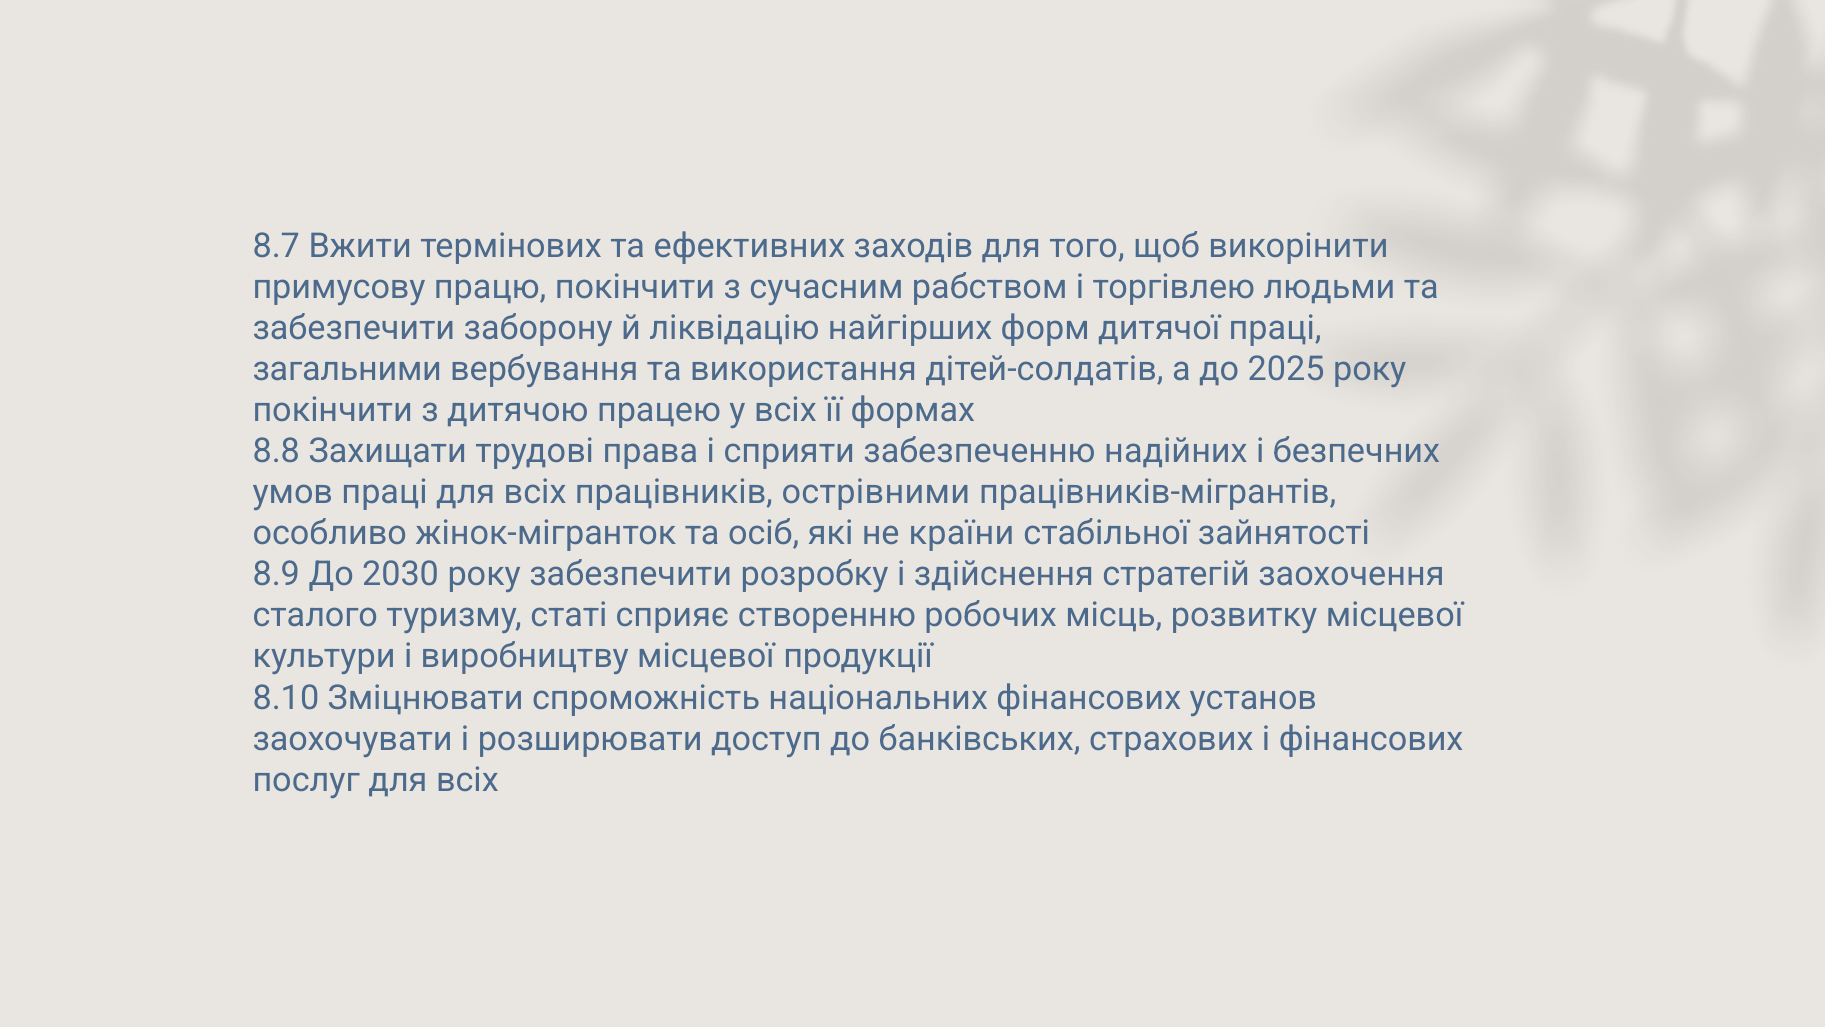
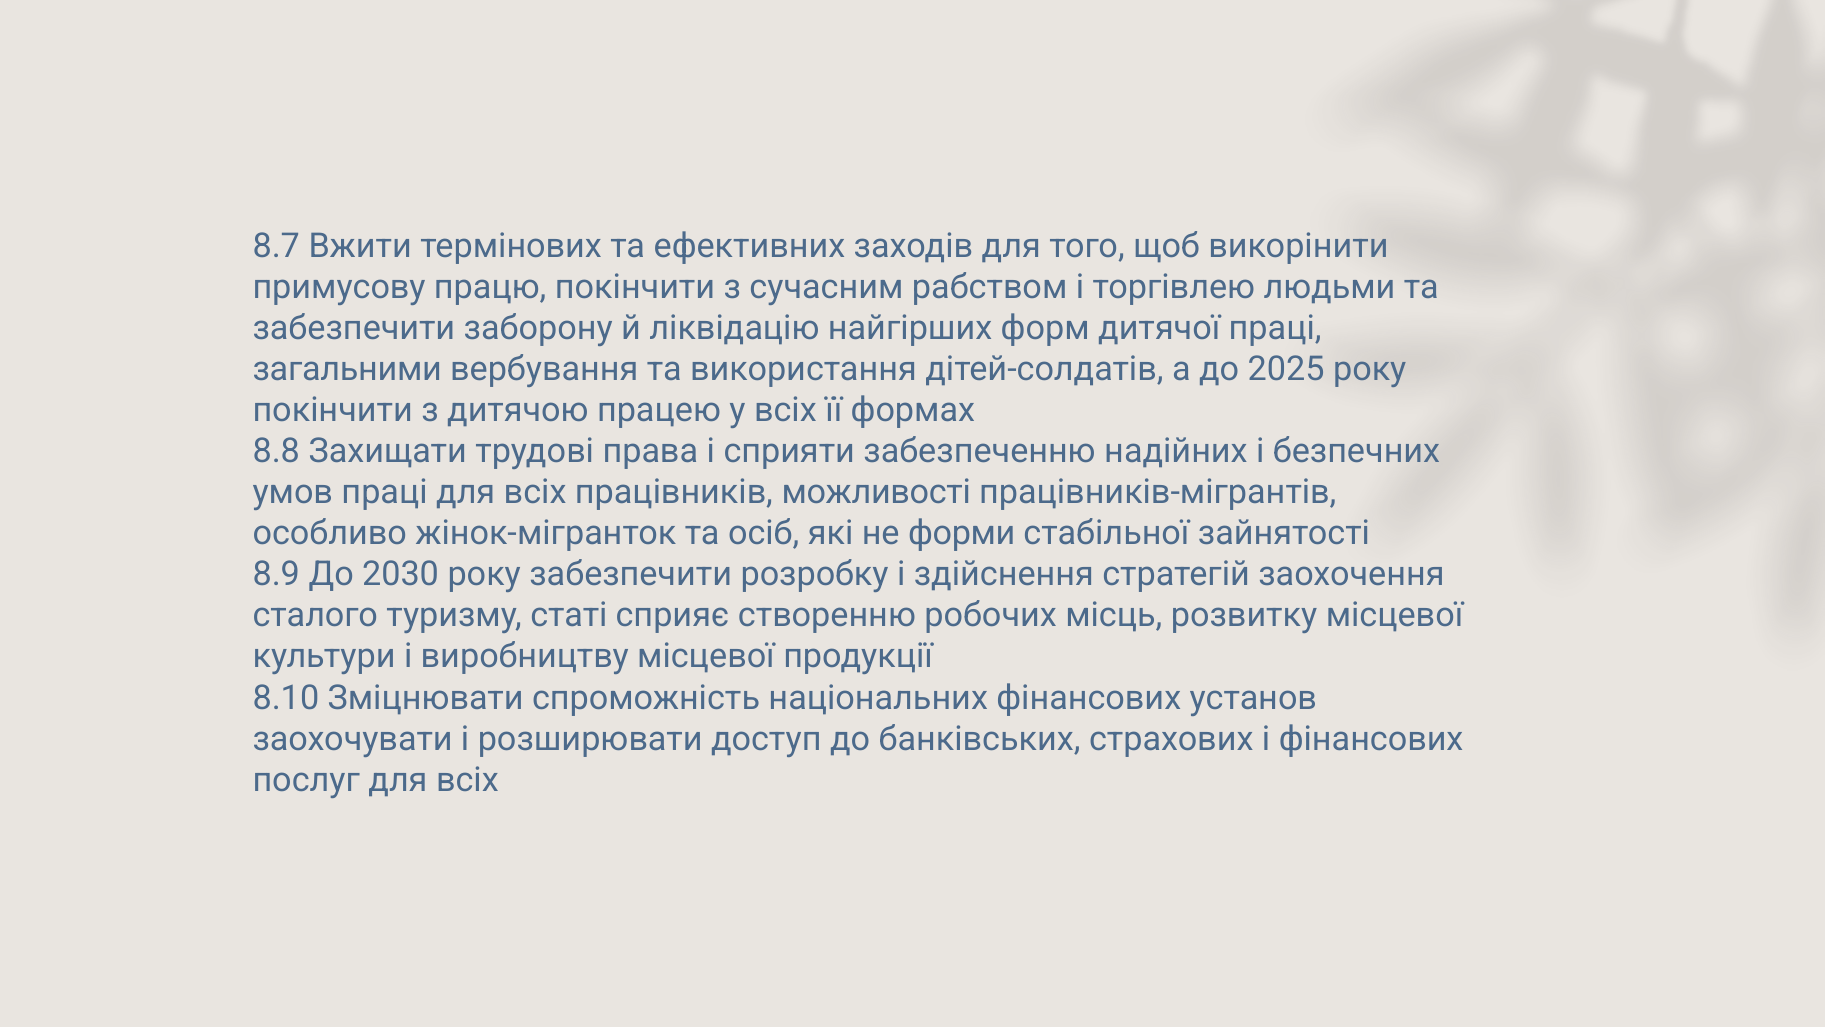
острівними: острівними -> можливості (876, 492)
країни: країни -> форми (962, 533)
